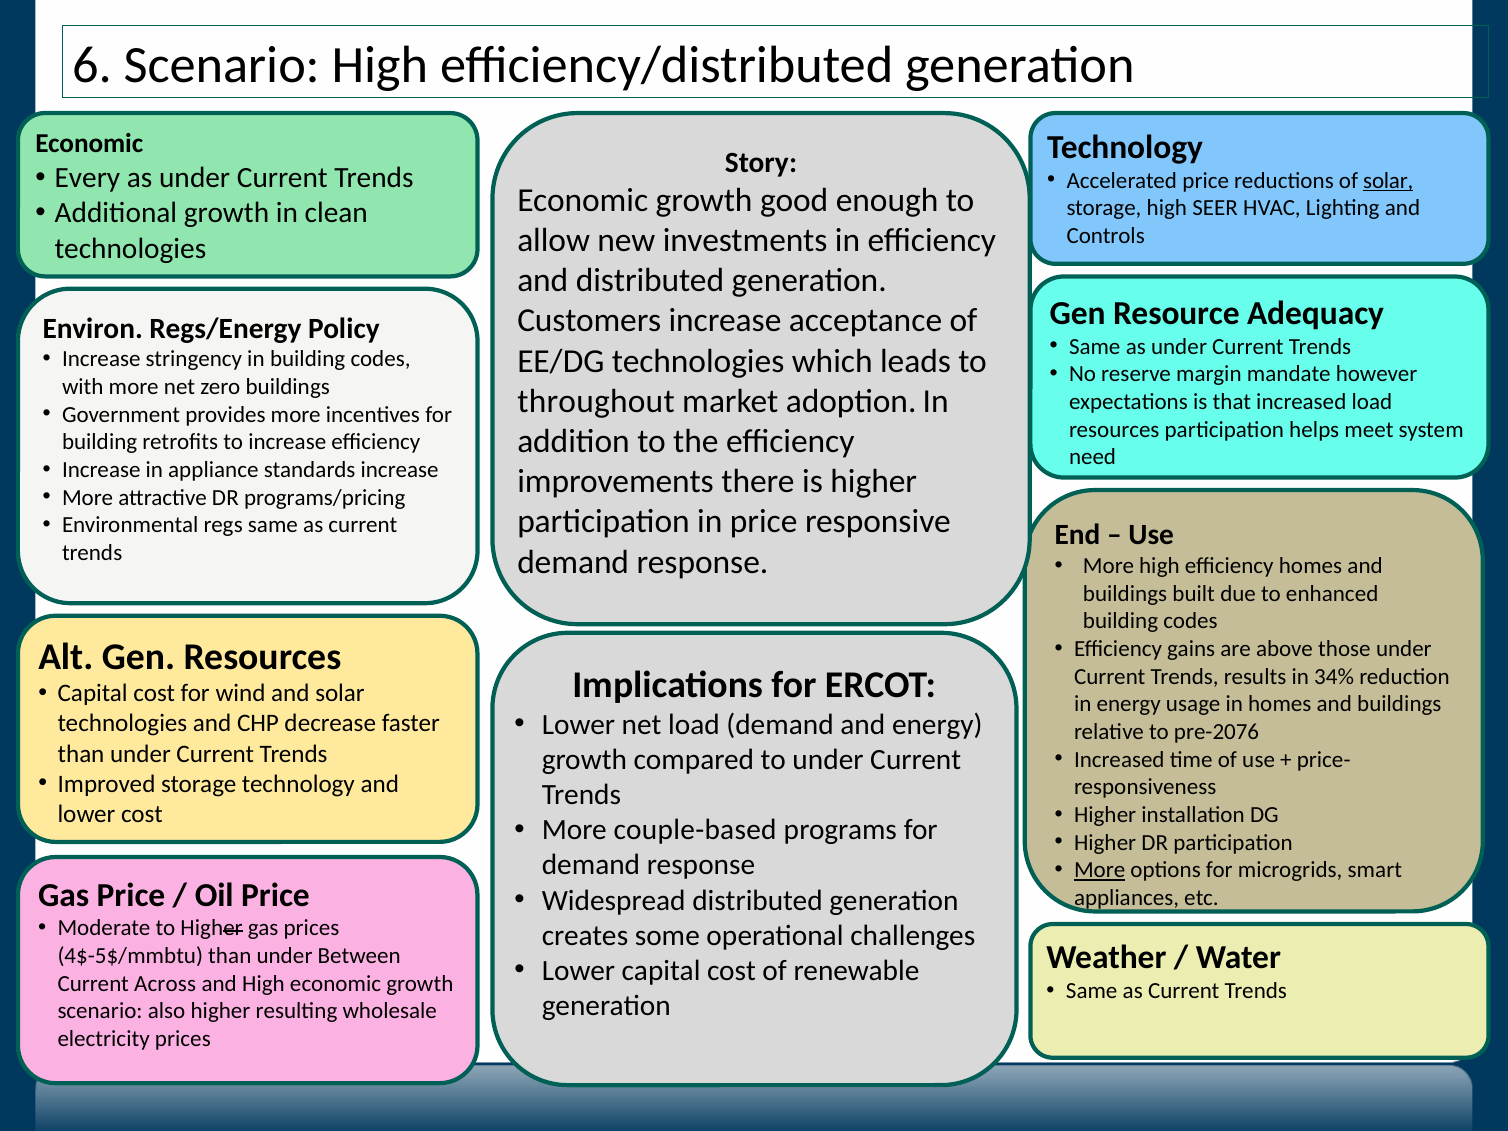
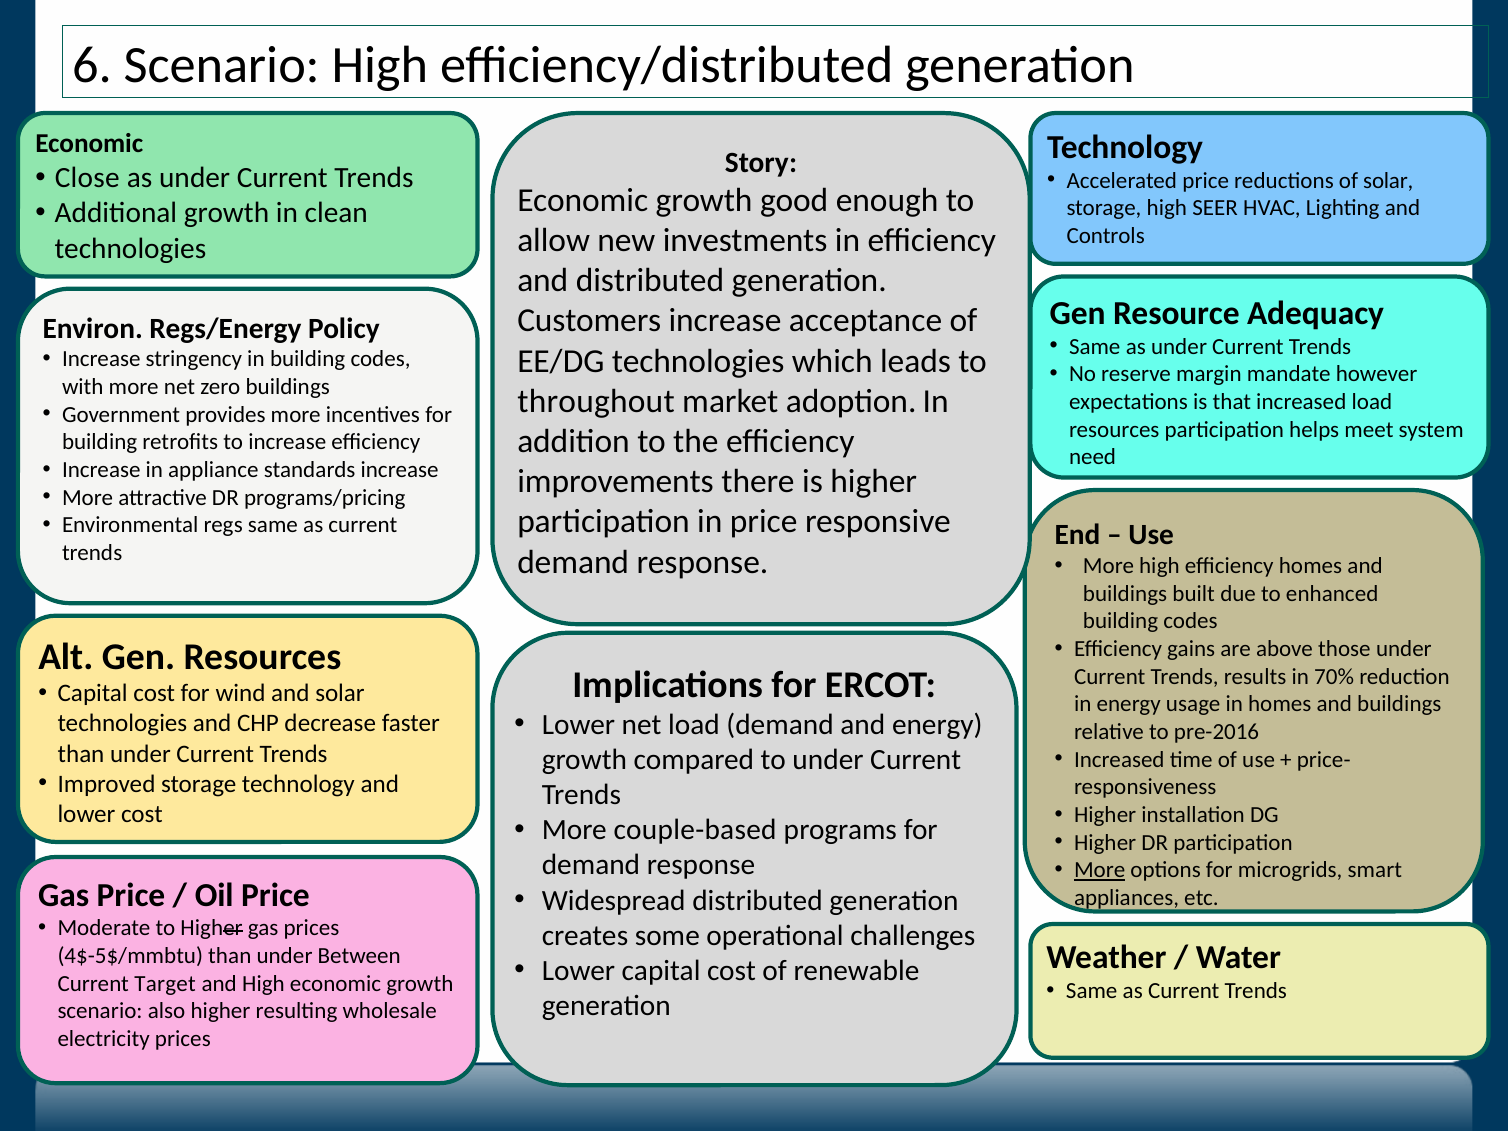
Every: Every -> Close (87, 178)
solar underline: present -> none (1388, 181)
34%: 34% -> 70% (1334, 677)
pre-2076: pre-2076 -> pre-2016 (1217, 732)
Across: Across -> Target (165, 984)
